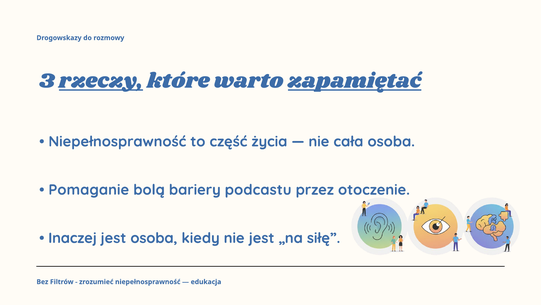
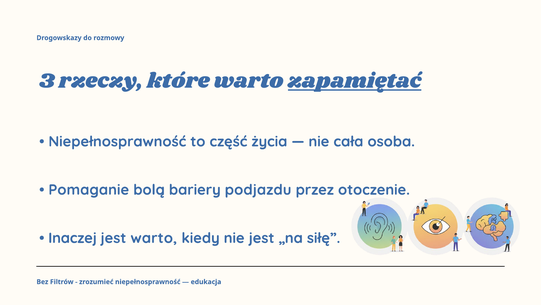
rzeczy underline: present -> none (101, 81)
podcastu: podcastu -> podjazdu (258, 189)
jest osoba: osoba -> warto (154, 238)
